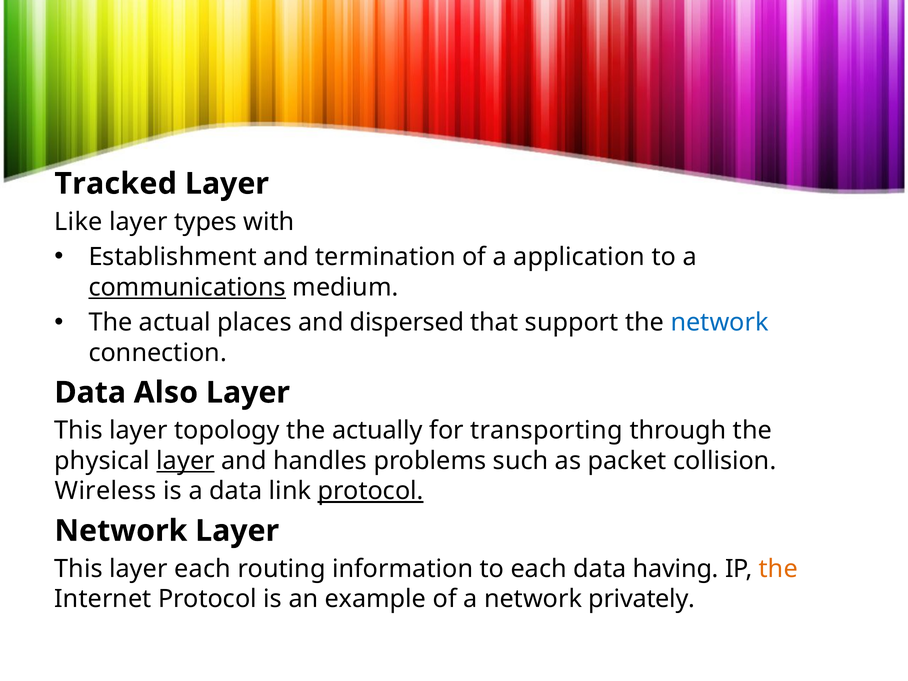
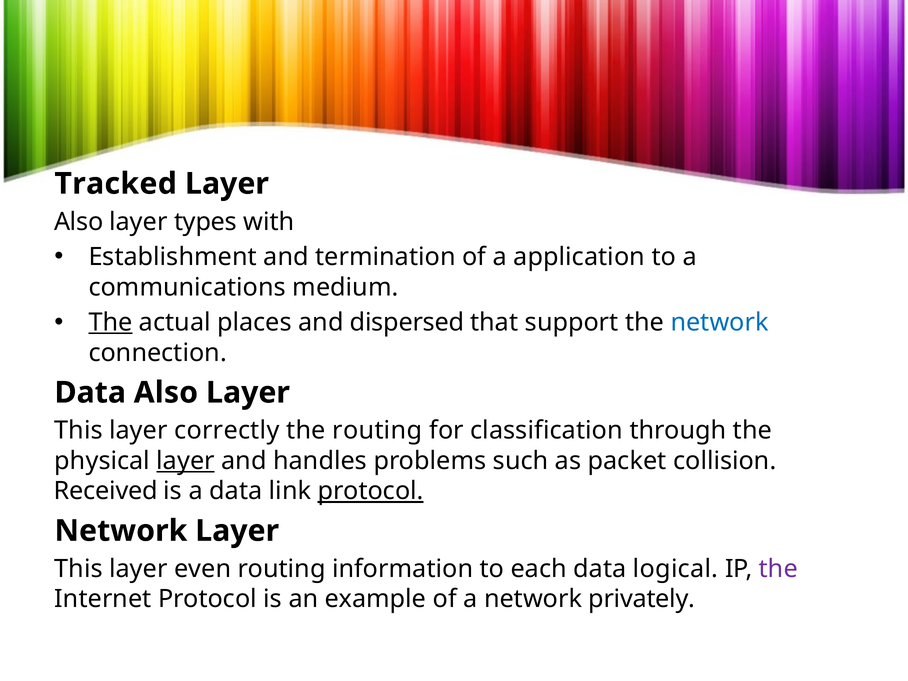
Like: Like -> Also (79, 222)
communications underline: present -> none (187, 287)
The underline: none -> present (110, 323)
topology: topology -> correctly (227, 431)
the actually: actually -> routing (377, 431)
transporting: transporting -> classification (547, 431)
Wireless: Wireless -> Received (106, 491)
layer each: each -> even (203, 569)
having: having -> logical (676, 569)
the colour: orange -> purple (778, 569)
